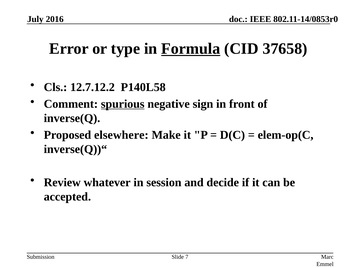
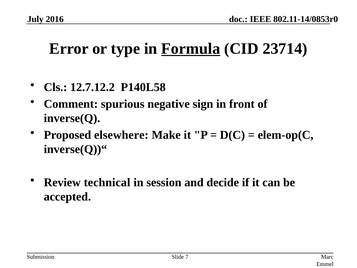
37658: 37658 -> 23714 (285, 49)
spurious underline: present -> none (123, 104)
whatever: whatever -> technical (107, 182)
